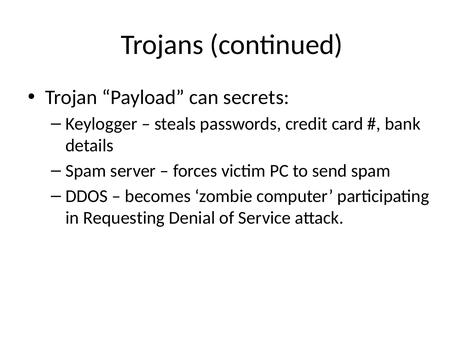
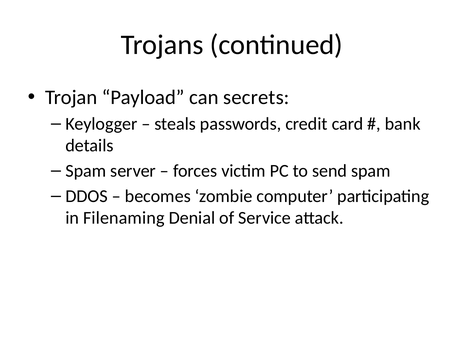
Requesting: Requesting -> Filenaming (124, 218)
